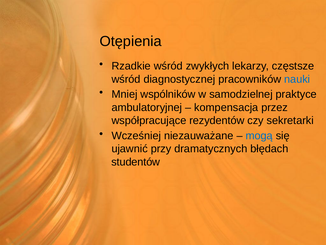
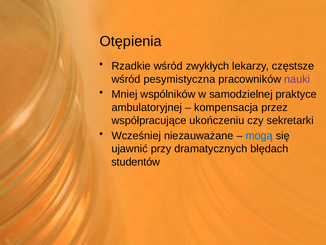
diagnostycznej: diagnostycznej -> pesymistyczna (179, 79)
nauki colour: blue -> purple (297, 79)
rezydentów: rezydentów -> ukończeniu (217, 120)
